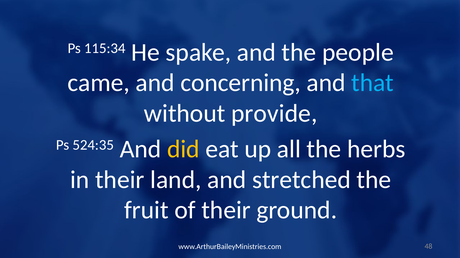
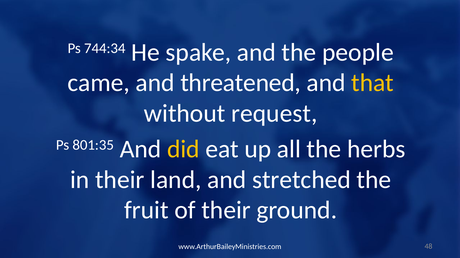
115:34: 115:34 -> 744:34 (105, 48)
concerning: concerning -> threatened (241, 83)
that colour: light blue -> yellow (373, 83)
provide: provide -> request (274, 114)
524:35: 524:35 -> 801:35 (93, 145)
